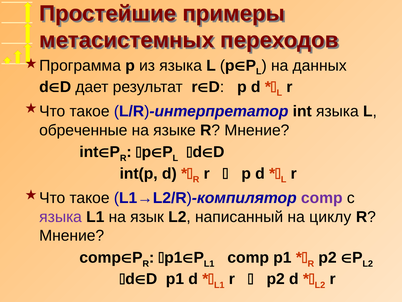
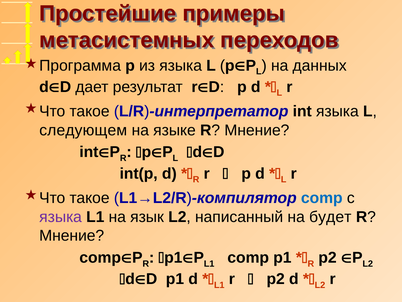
обреченные: обреченные -> следующем (83, 130)
comp colour: purple -> blue (322, 198)
циклу: циклу -> будет (330, 217)
